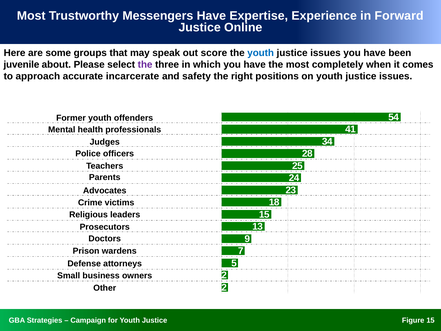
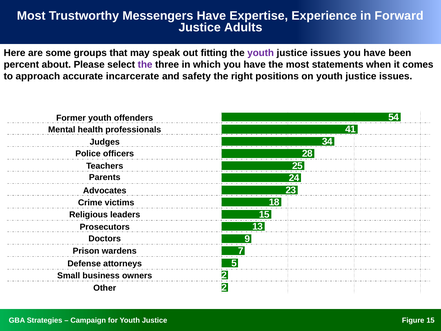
Online: Online -> Adults (243, 27)
score: score -> fitting (214, 53)
youth colour: blue -> purple (261, 53)
juvenile: juvenile -> percent (21, 65)
completely: completely -> statements (338, 65)
